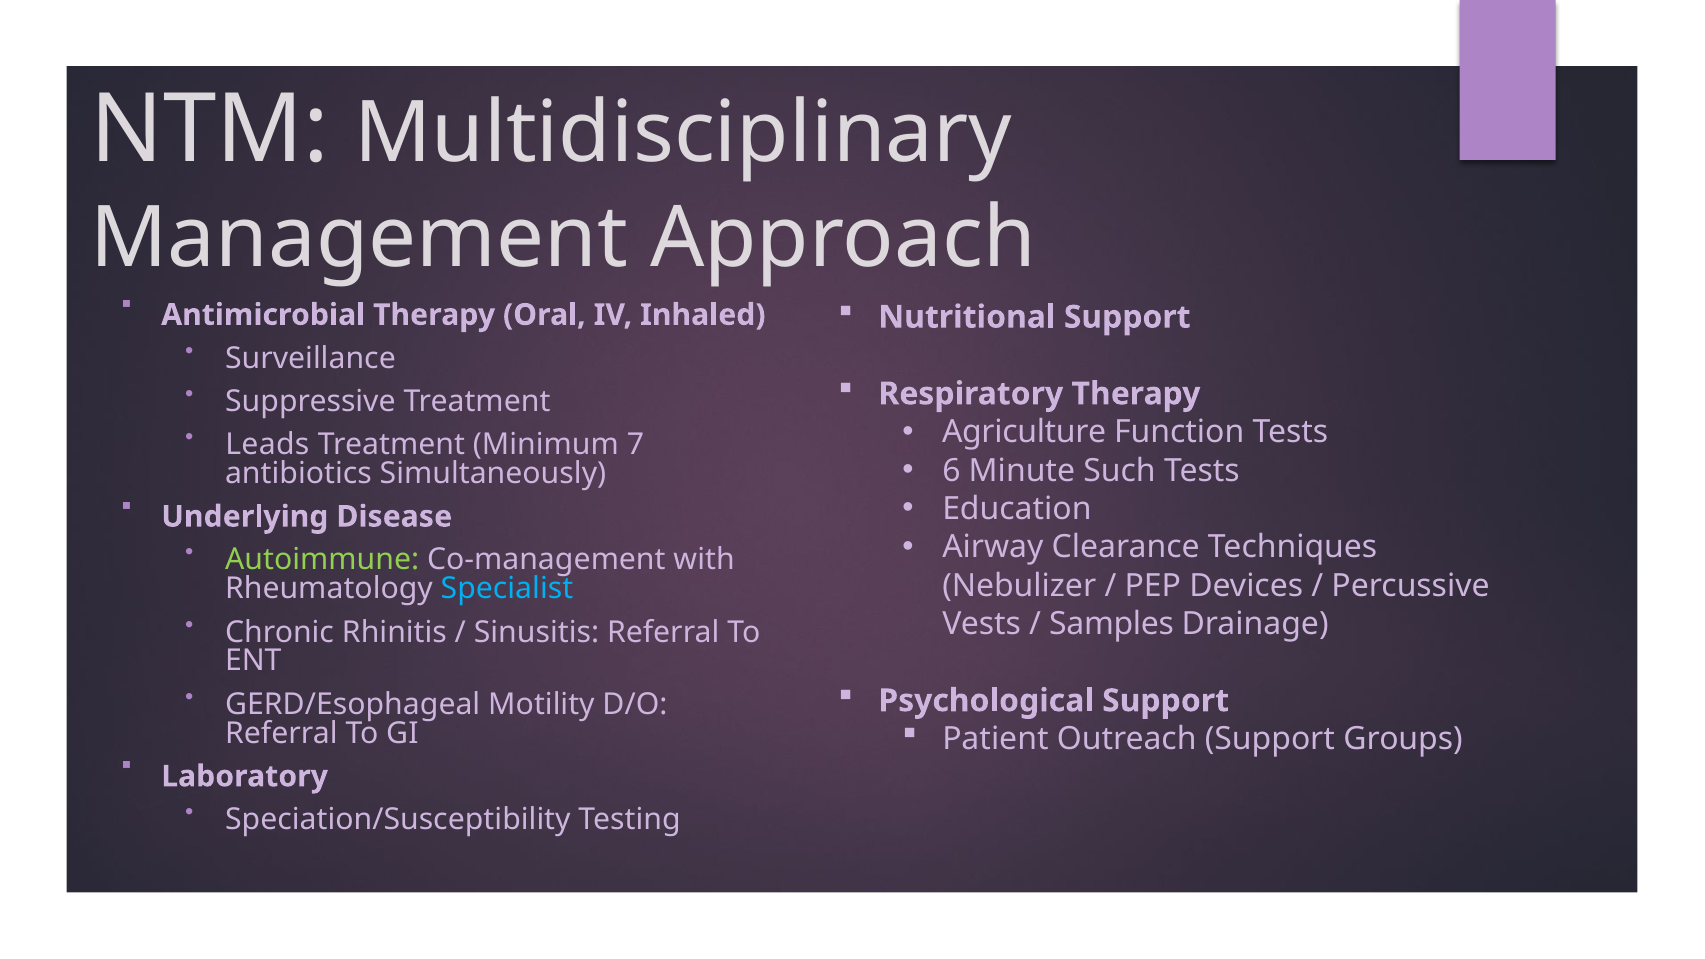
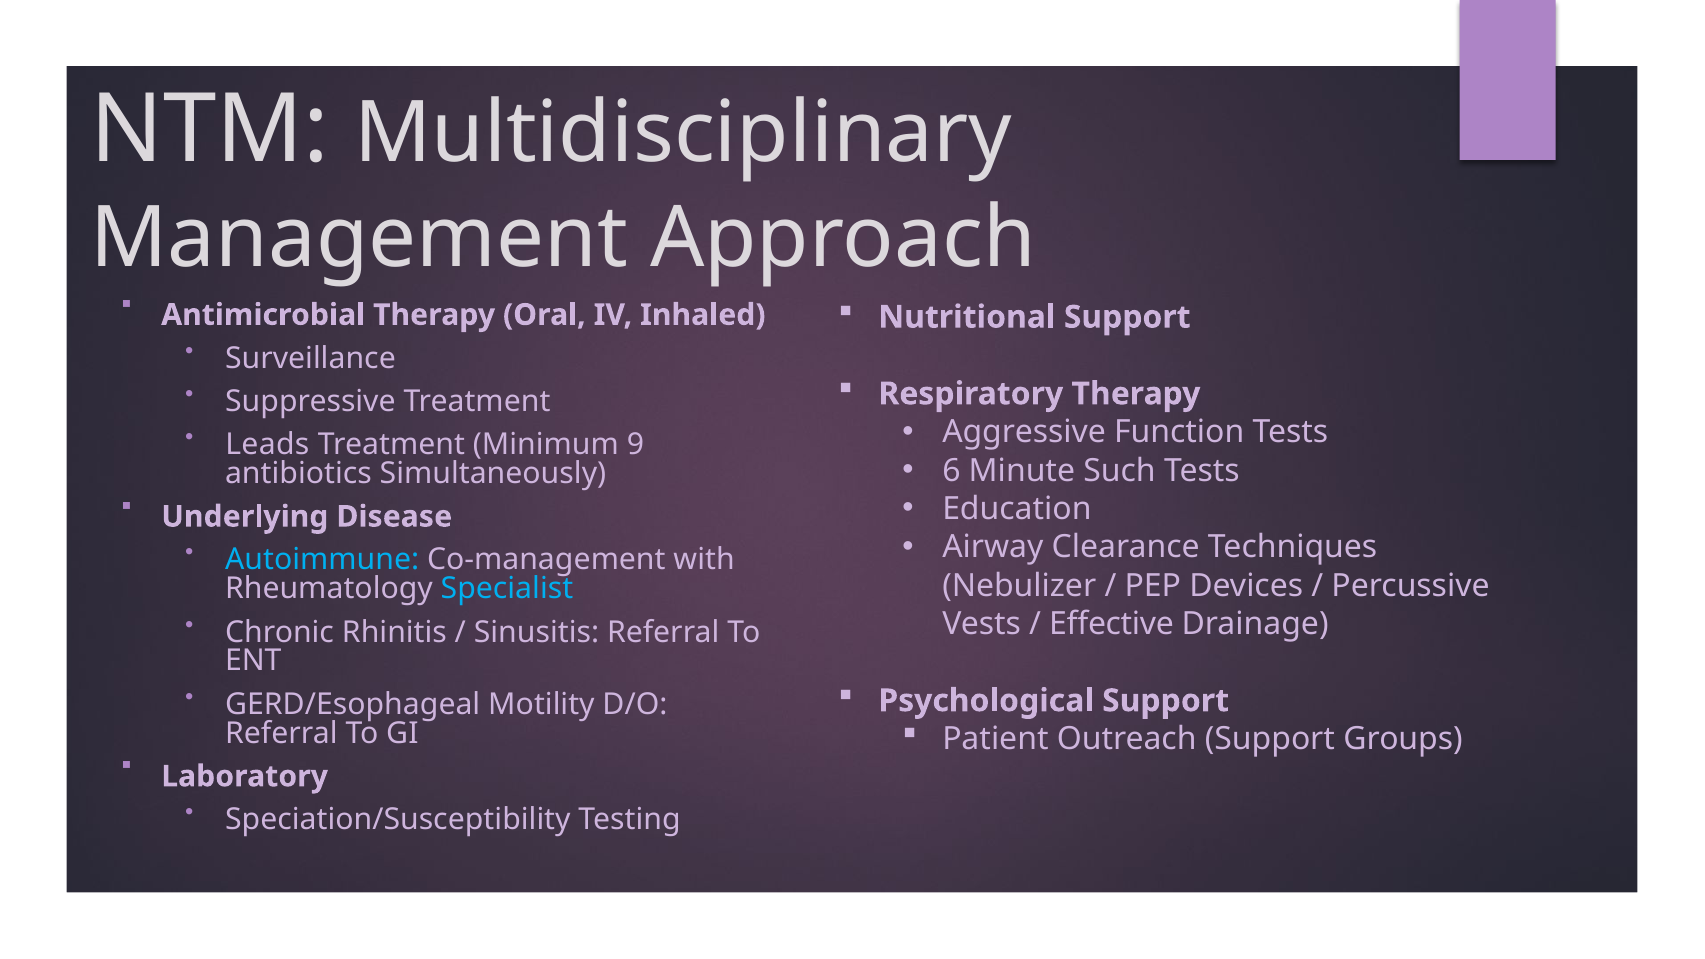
Agriculture: Agriculture -> Aggressive (1024, 432)
7: 7 -> 9 (635, 444)
Autoimmune colour: light green -> light blue (322, 560)
Samples: Samples -> Effective (1112, 624)
